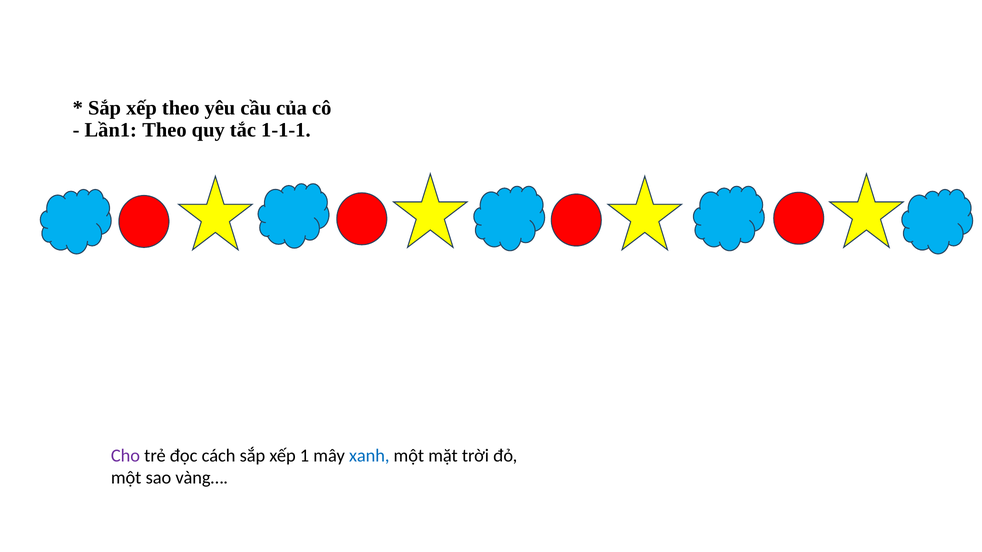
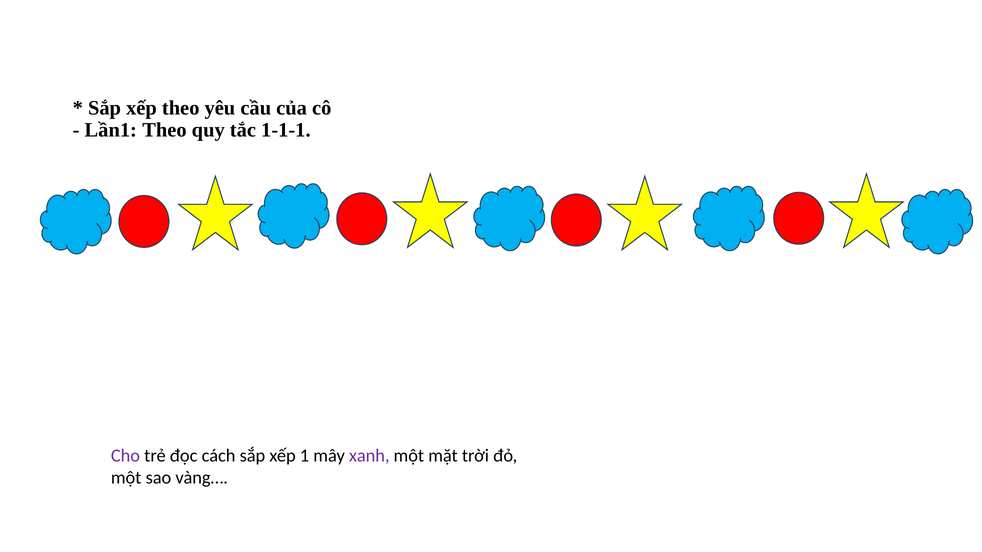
xanh colour: blue -> purple (369, 456)
